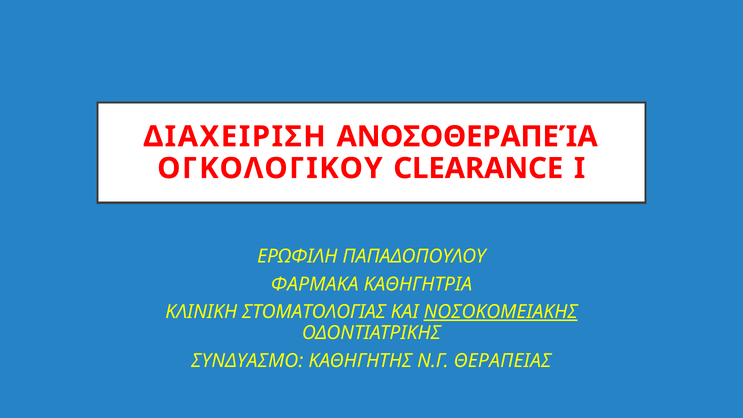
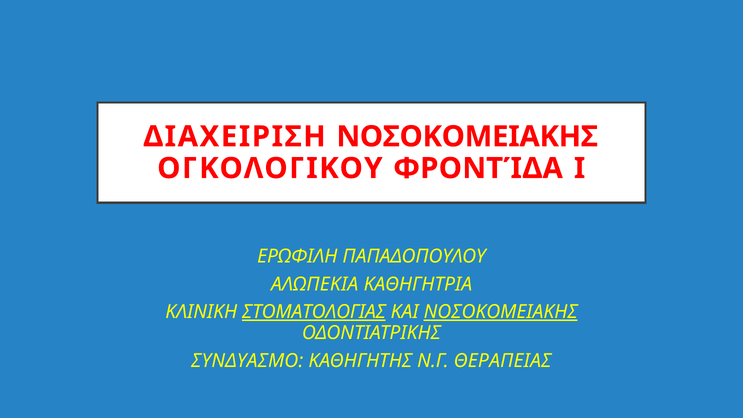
ΔΙΑΧΕΙΡΙΣΗ ΑΝΟΣΟΘΕΡΑΠΕΊΑ: ΑΝΟΣΟΘΕΡΑΠΕΊΑ -> ΝΟΣΟΚΟΜΕΙΑΚΗΣ (467, 137)
CLEARANCE: CLEARANCE -> ΦΡΟΝΤΊΔΑ (478, 168)
ΦΑΡΜΑΚΑ: ΦΑΡΜΑΚΑ -> ΑΛΩΠΕΚΙΑ (315, 284)
ΣΤΟΜΑΤΟΛΟΓΙΑΣ underline: none -> present (314, 312)
